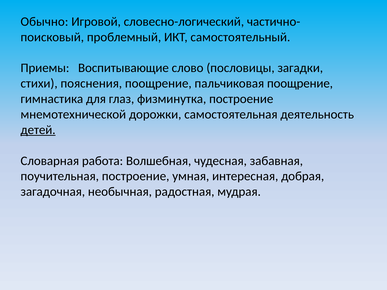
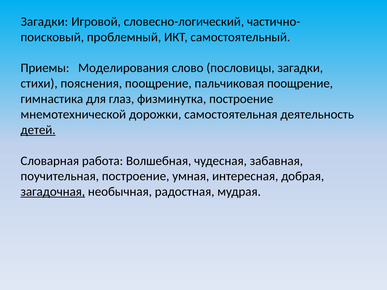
Обычно: Обычно -> Загадки (44, 22)
Воспитывающие: Воспитывающие -> Моделирования (123, 68)
загадочная underline: none -> present (53, 192)
